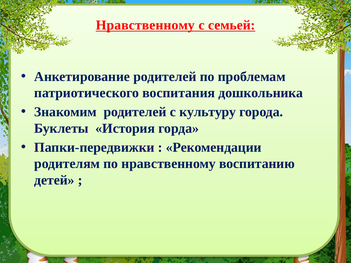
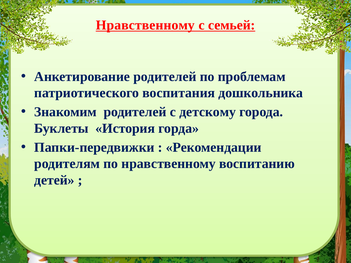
культуру: культуру -> детскому (208, 112)
